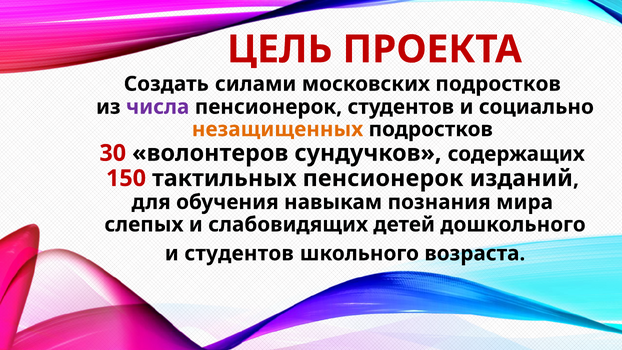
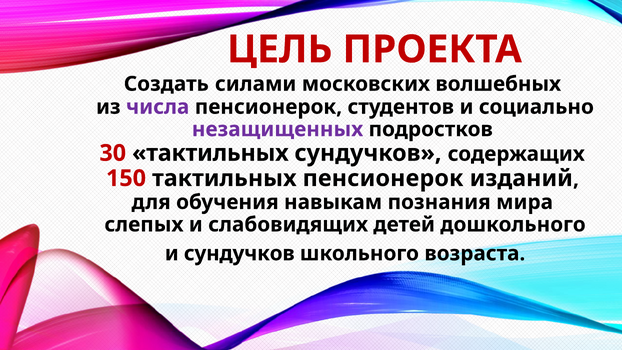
московских подростков: подростков -> волшебных (498, 84)
незащищенных colour: orange -> purple (278, 129)
30 волонтеров: волонтеров -> тактильных (210, 153)
и студентов: студентов -> сундучков (239, 253)
